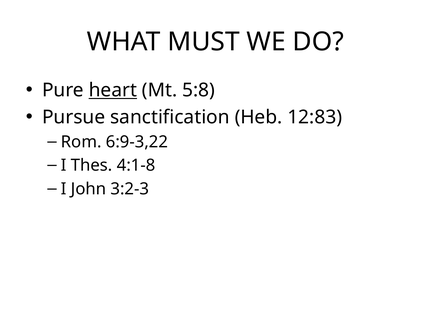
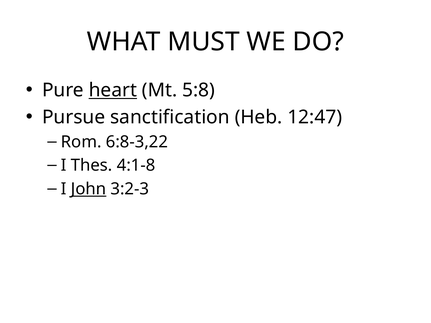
12:83: 12:83 -> 12:47 (315, 117)
6:9-3,22: 6:9-3,22 -> 6:8-3,22 (137, 142)
John underline: none -> present (89, 189)
